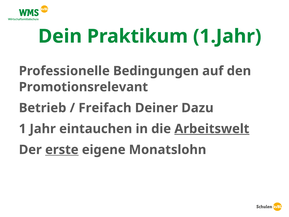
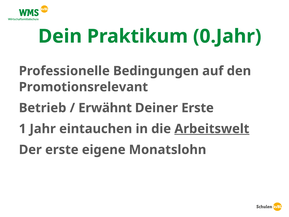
1.Jahr: 1.Jahr -> 0.Jahr (227, 36)
Freifach: Freifach -> Erwähnt (105, 108)
Deiner Dazu: Dazu -> Erste (198, 108)
erste underline: present -> none (62, 150)
